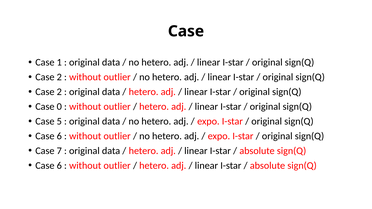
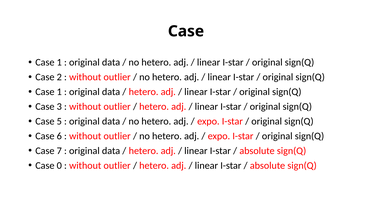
2: 2 -> 1 (59, 92)
0: 0 -> 3 (59, 107)
6: 6 -> 0 (59, 166)
